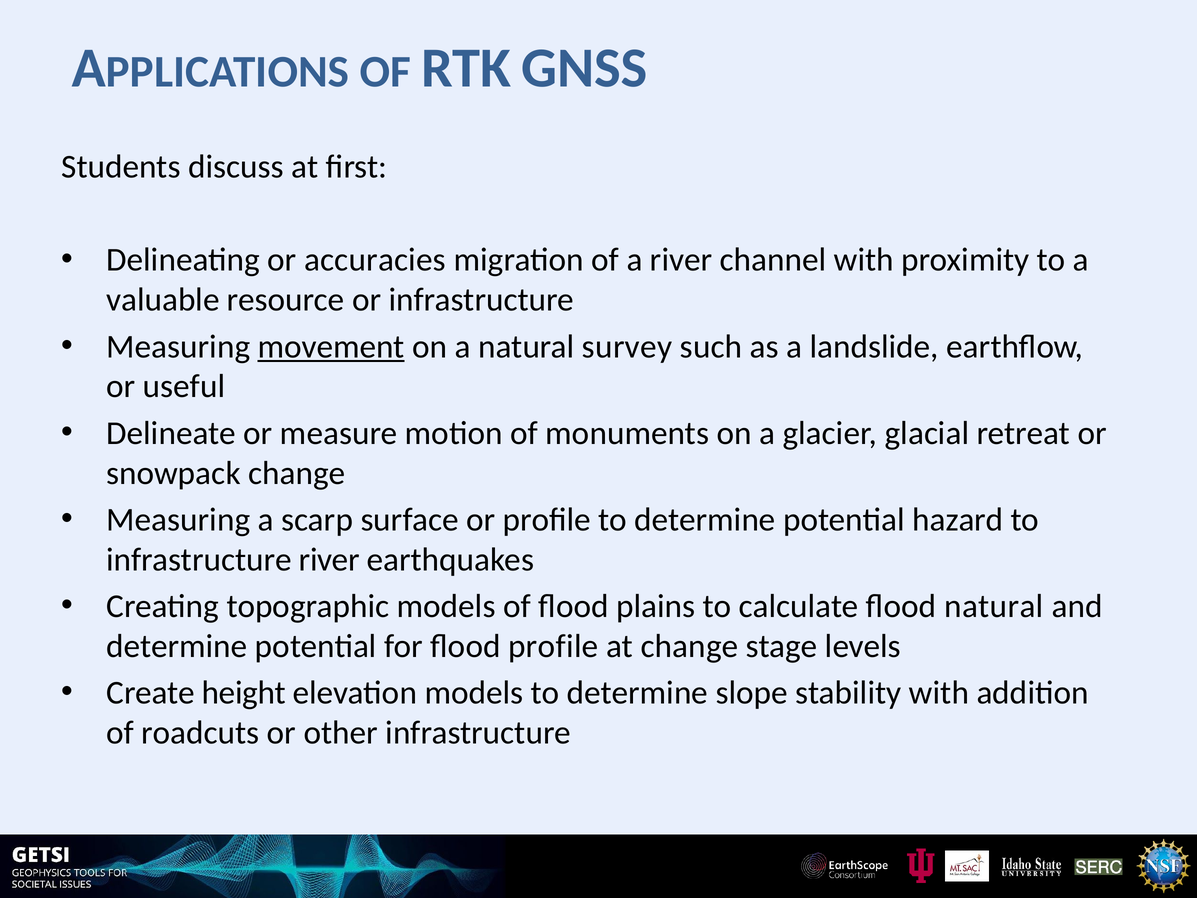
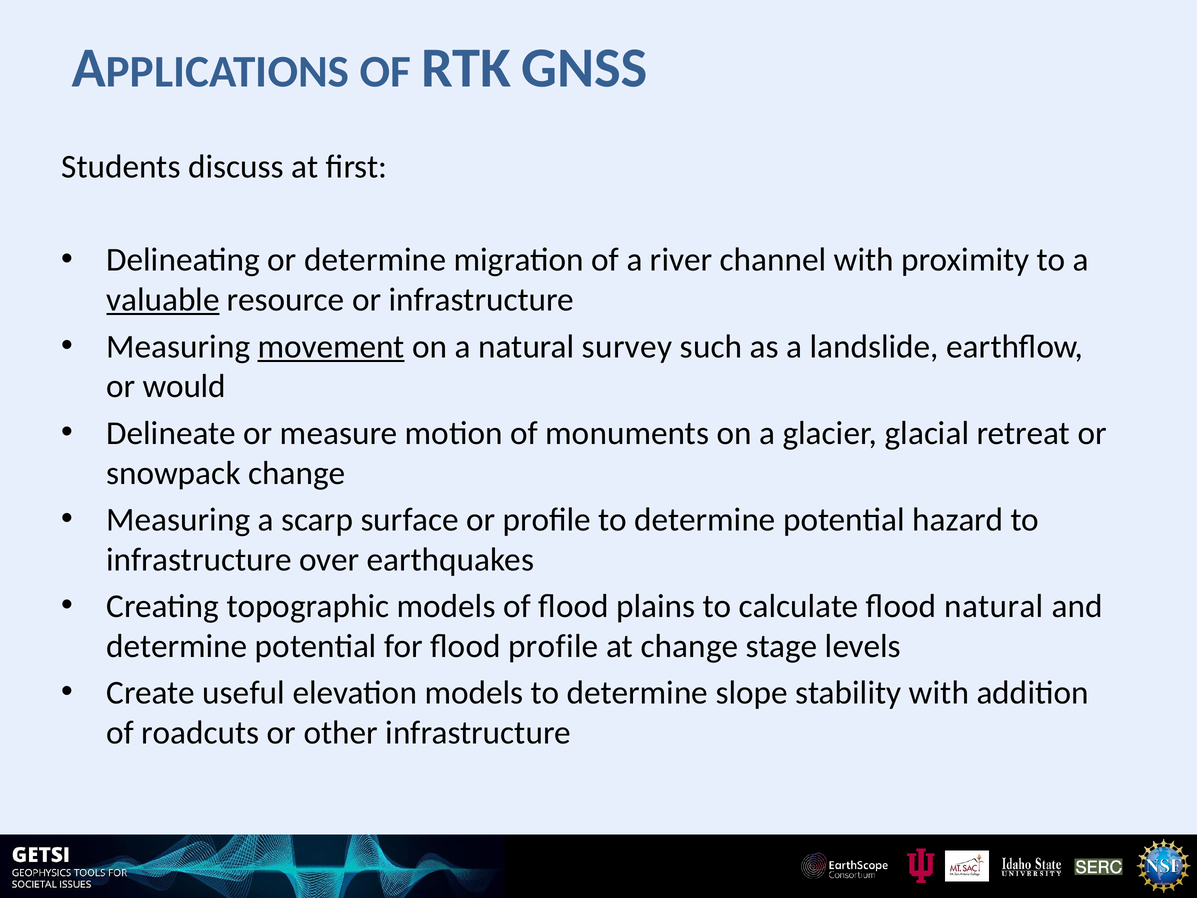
or accuracies: accuracies -> determine (375, 260)
valuable underline: none -> present (163, 300)
useful: useful -> would (184, 386)
infrastructure river: river -> over (329, 560)
height: height -> useful (244, 693)
